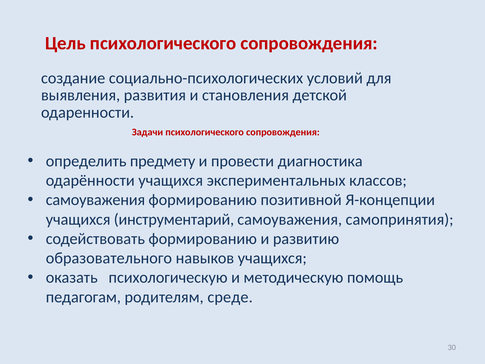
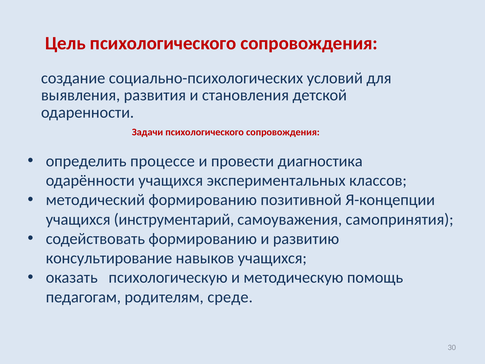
предмету: предмету -> процессе (163, 161)
самоуважения: самоуважения -> методический (95, 200)
образовательного: образовательного -> консультирование (109, 258)
